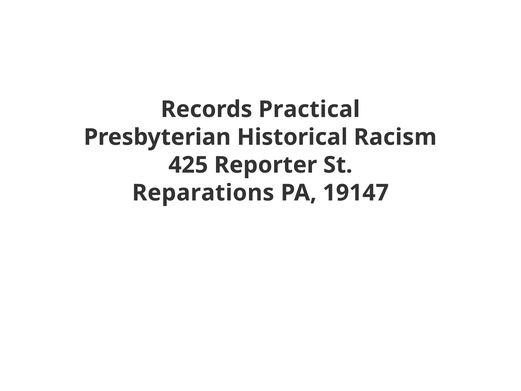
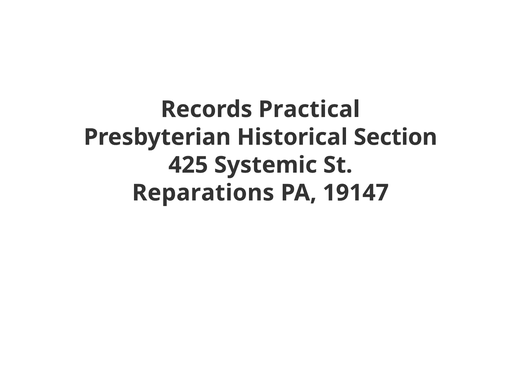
Racism: Racism -> Section (395, 137)
Reporter: Reporter -> Systemic (266, 165)
